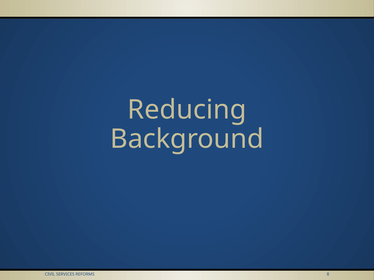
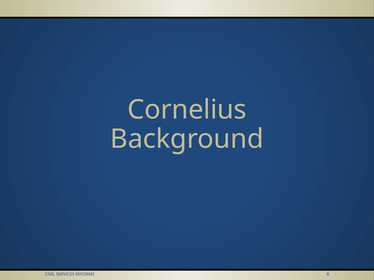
Reducing: Reducing -> Cornelius (187, 110)
